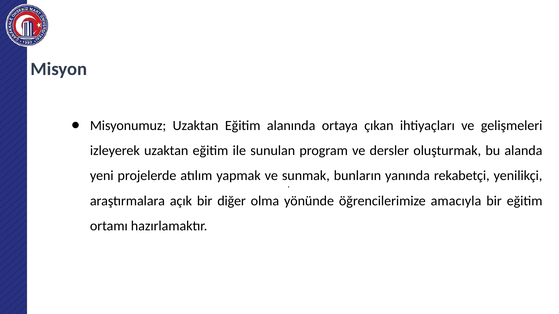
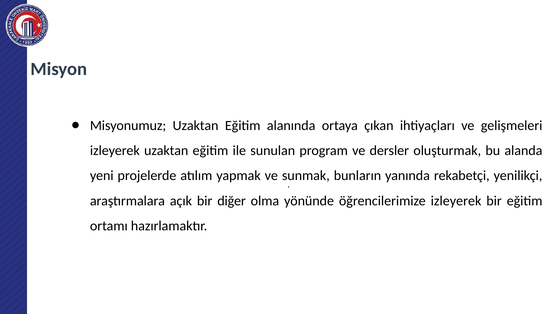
öğrencilerimize amacıyla: amacıyla -> izleyerek (456, 201)
